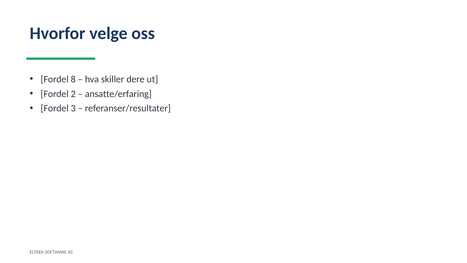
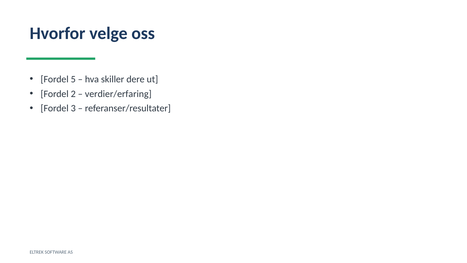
8: 8 -> 5 (73, 79)
ansatte/erfaring: ansatte/erfaring -> verdier/erfaring (118, 94)
